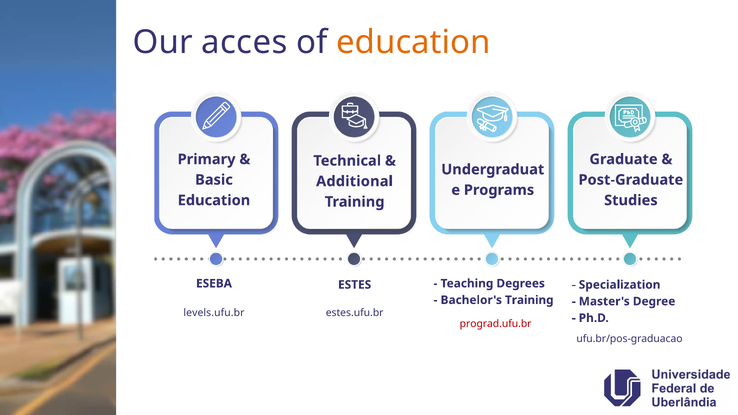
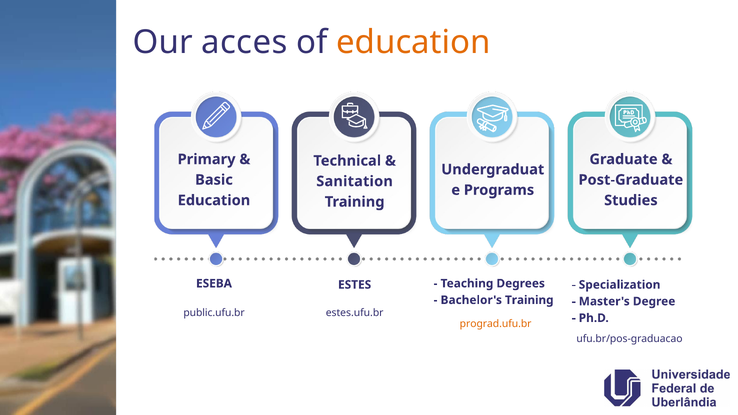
Additional: Additional -> Sanitation (355, 181)
levels.ufu.br: levels.ufu.br -> public.ufu.br (214, 313)
prograd.ufu.br colour: red -> orange (496, 324)
